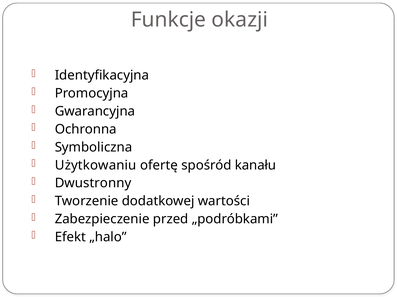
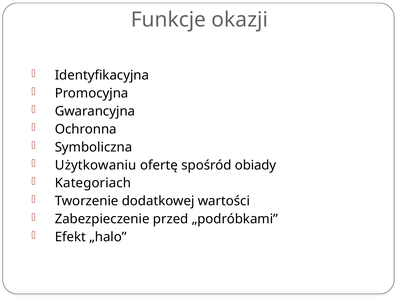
kanału: kanału -> obiady (255, 165)
Dwustronny: Dwustronny -> Kategoriach (93, 183)
